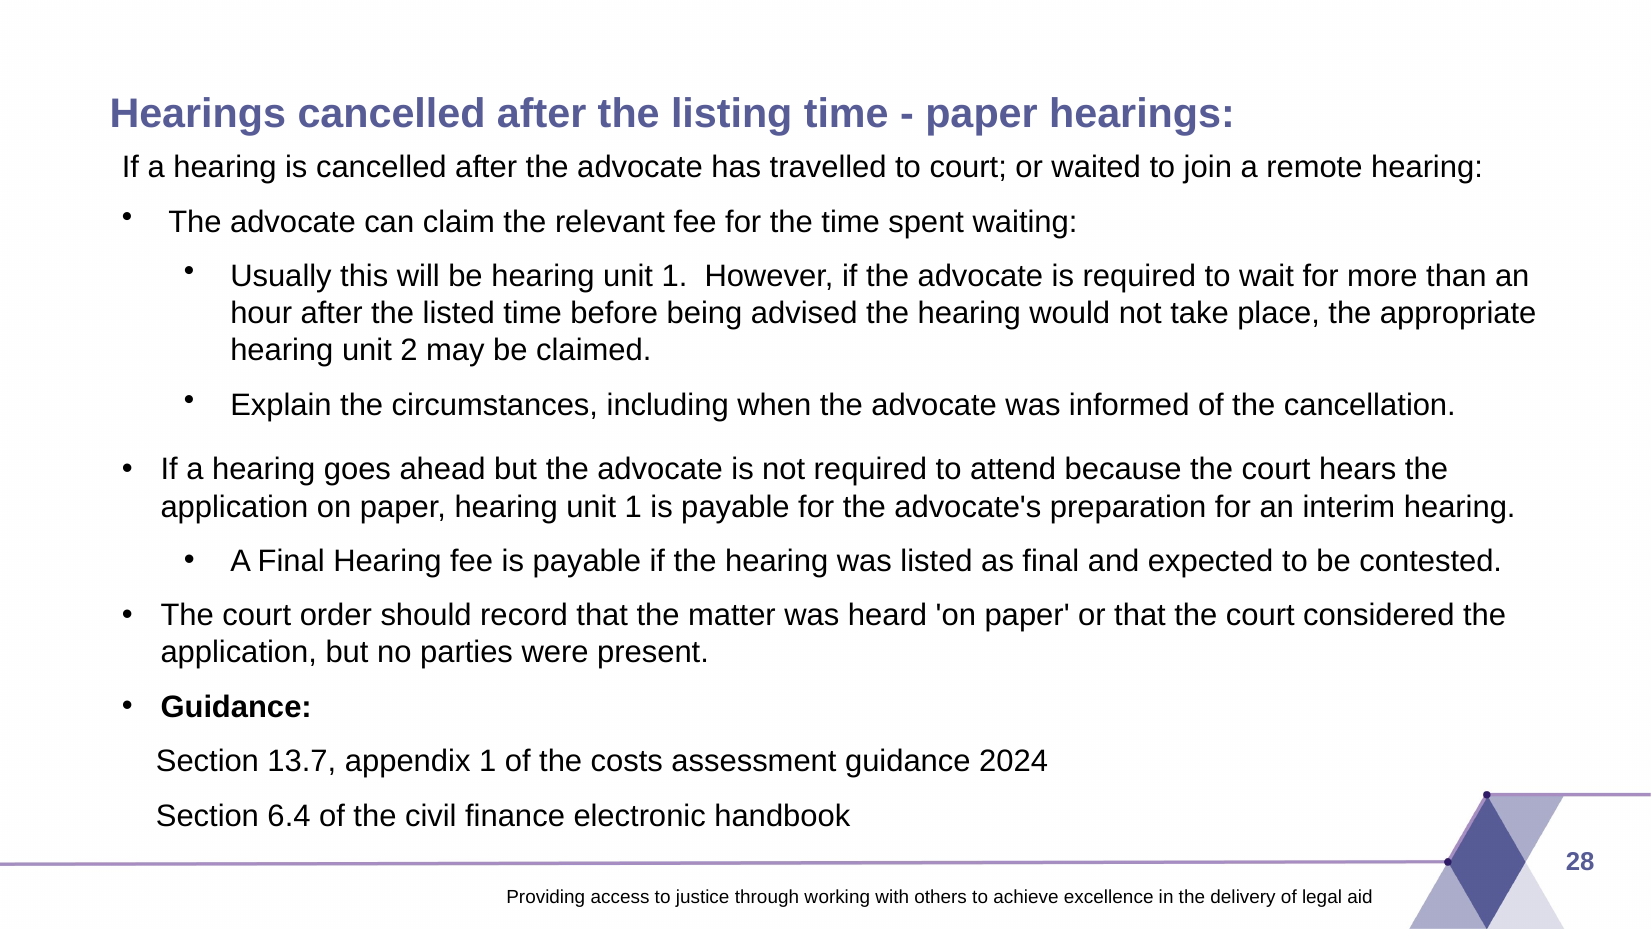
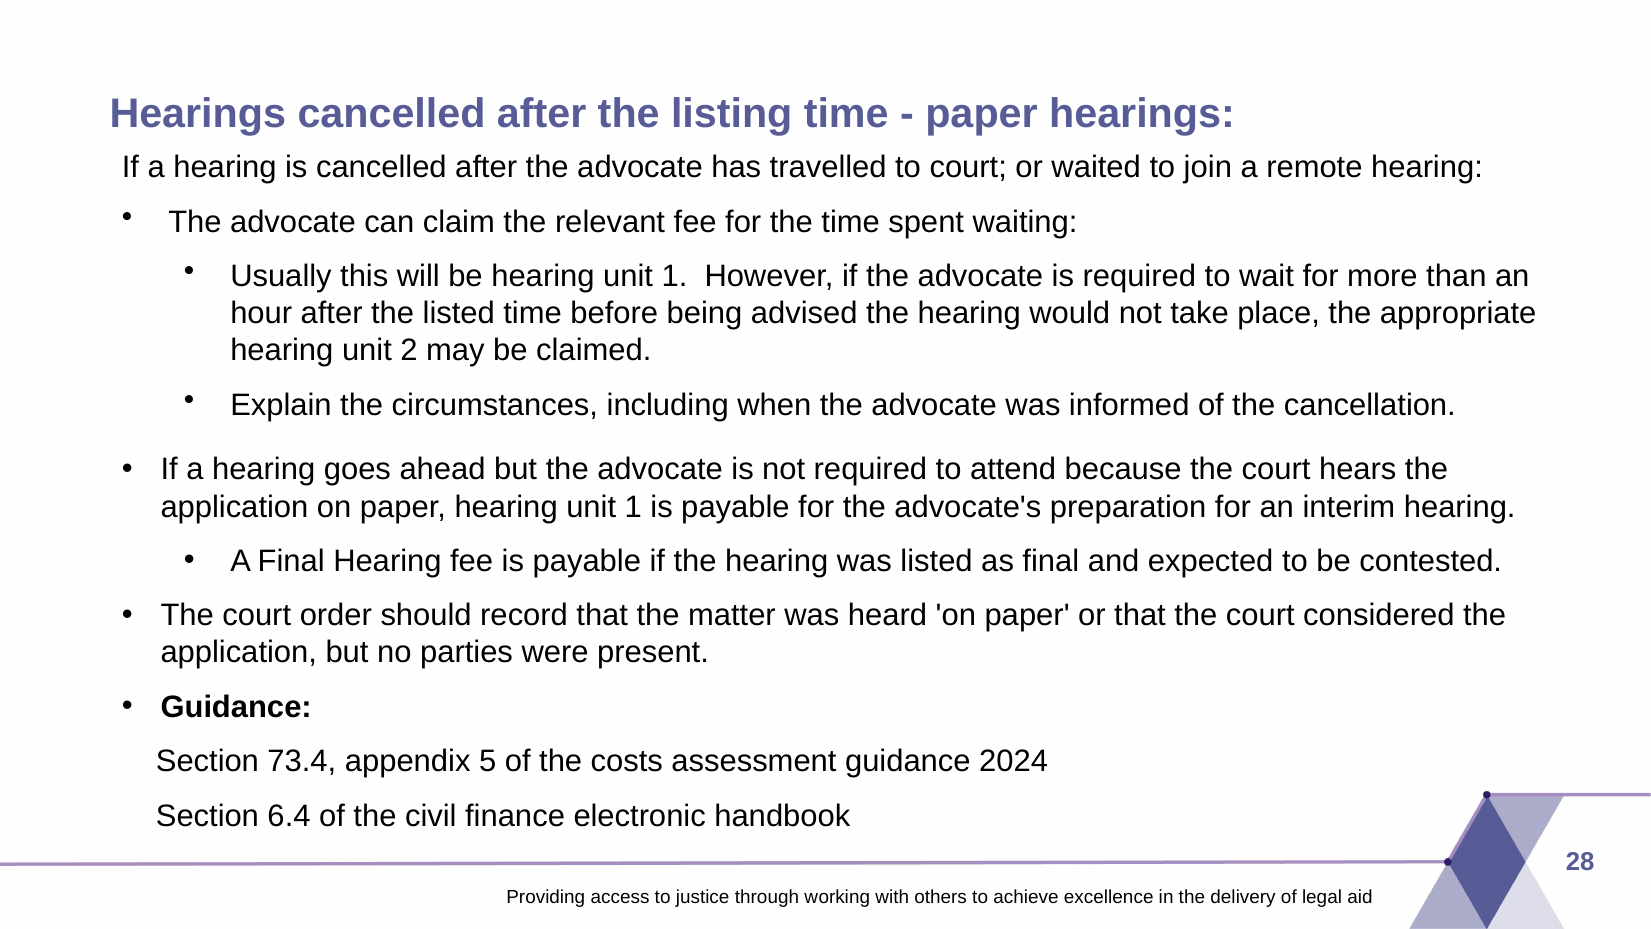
13.7: 13.7 -> 73.4 (302, 761)
appendix 1: 1 -> 5 (488, 761)
